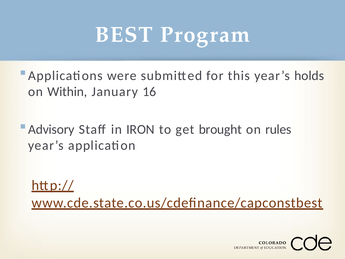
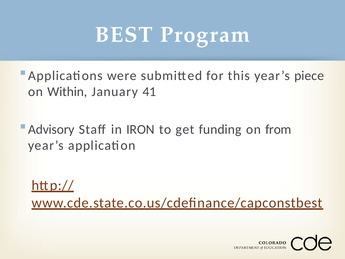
holds: holds -> piece (309, 76)
16: 16 -> 41 (149, 92)
brought: brought -> funding (220, 129)
rules: rules -> from (278, 129)
